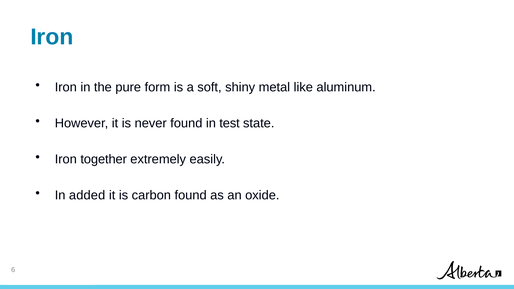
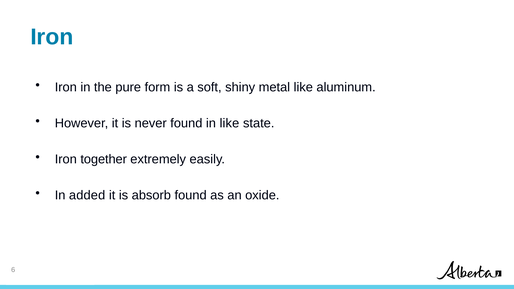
in test: test -> like (229, 123)
carbon: carbon -> absorb (151, 195)
